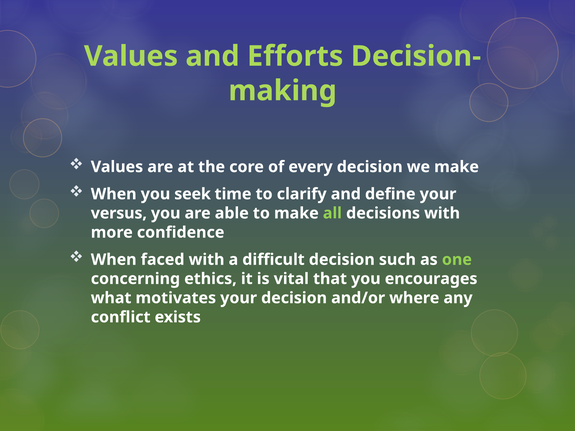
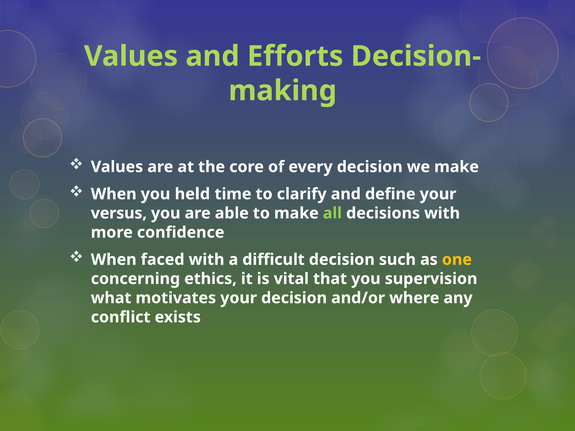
seek: seek -> held (192, 194)
one colour: light green -> yellow (457, 260)
encourages: encourages -> supervision (431, 279)
